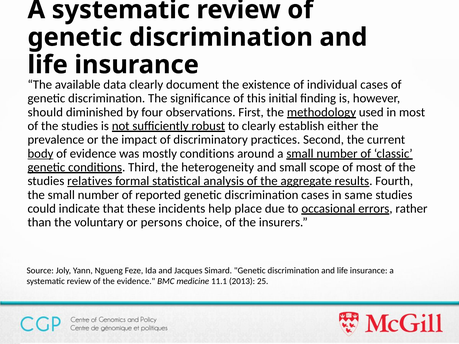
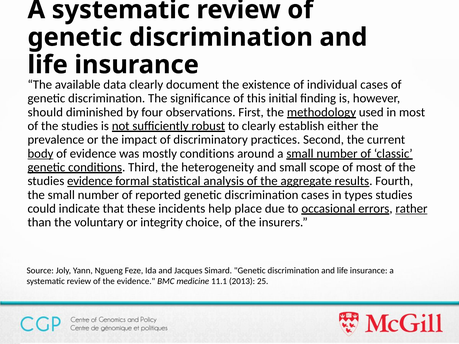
studies relatives: relatives -> evidence (90, 181)
same: same -> types (359, 195)
rather underline: none -> present (411, 209)
persons: persons -> integrity (162, 223)
